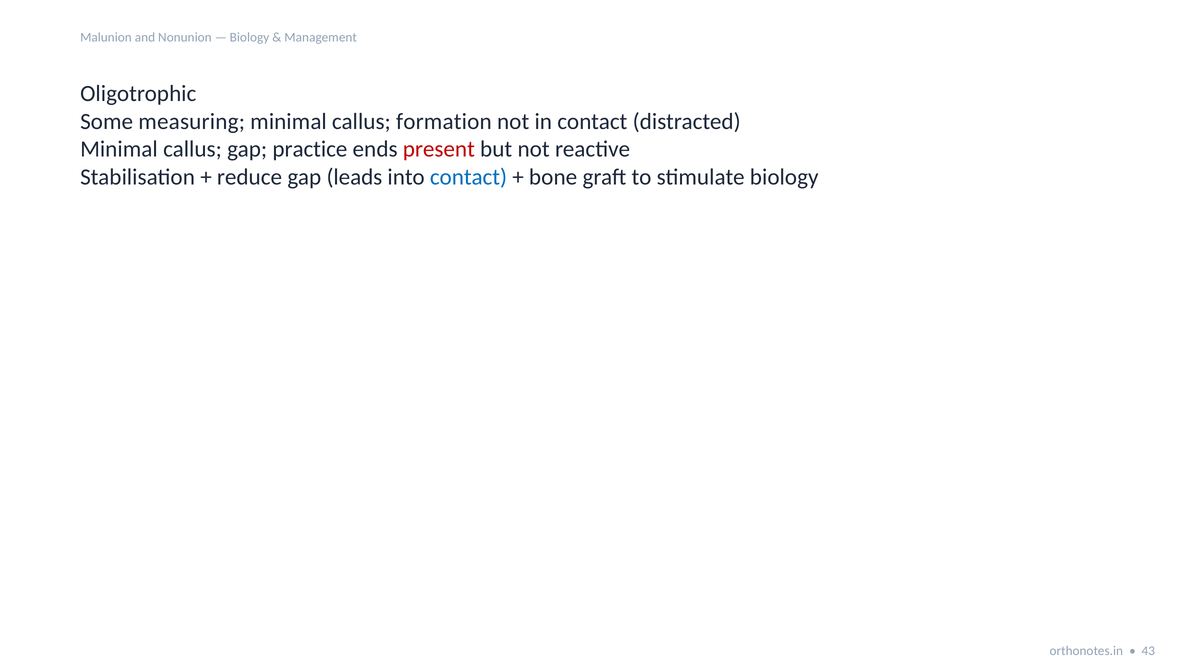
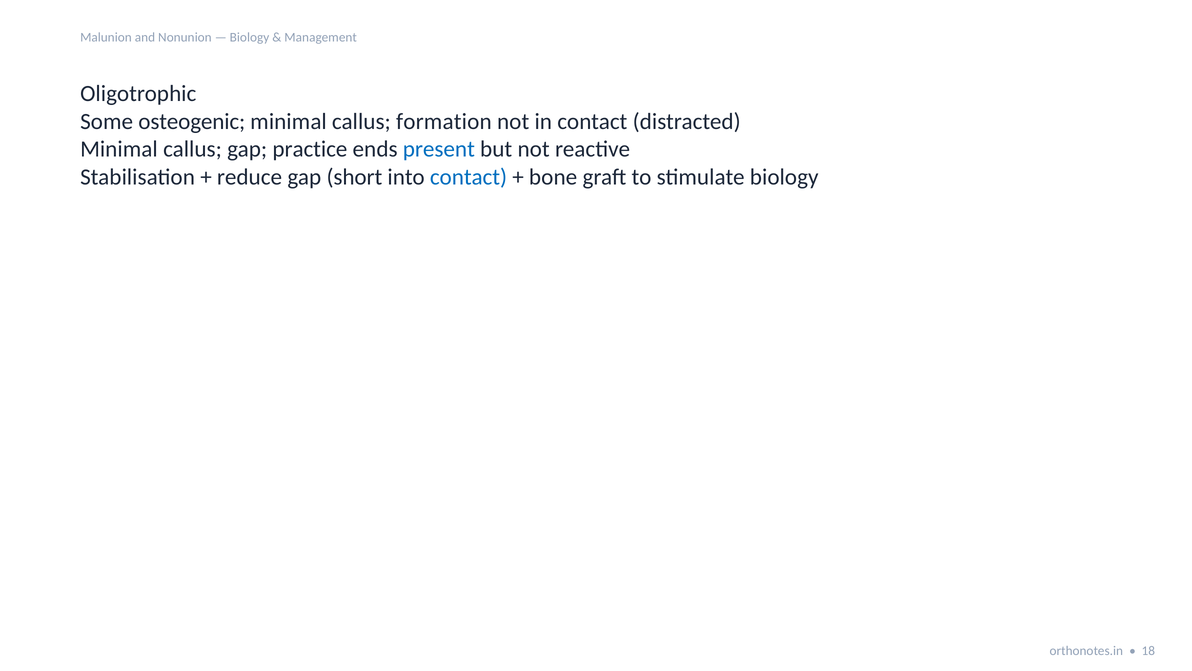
measuring: measuring -> osteogenic (192, 121)
present colour: red -> blue (439, 149)
leads: leads -> short (354, 177)
43: 43 -> 18 (1148, 651)
